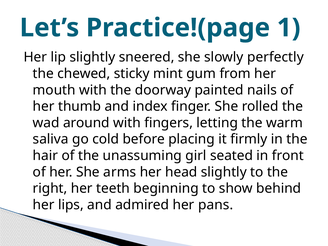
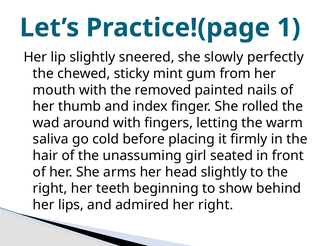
doorway: doorway -> removed (163, 90)
her pans: pans -> right (216, 205)
